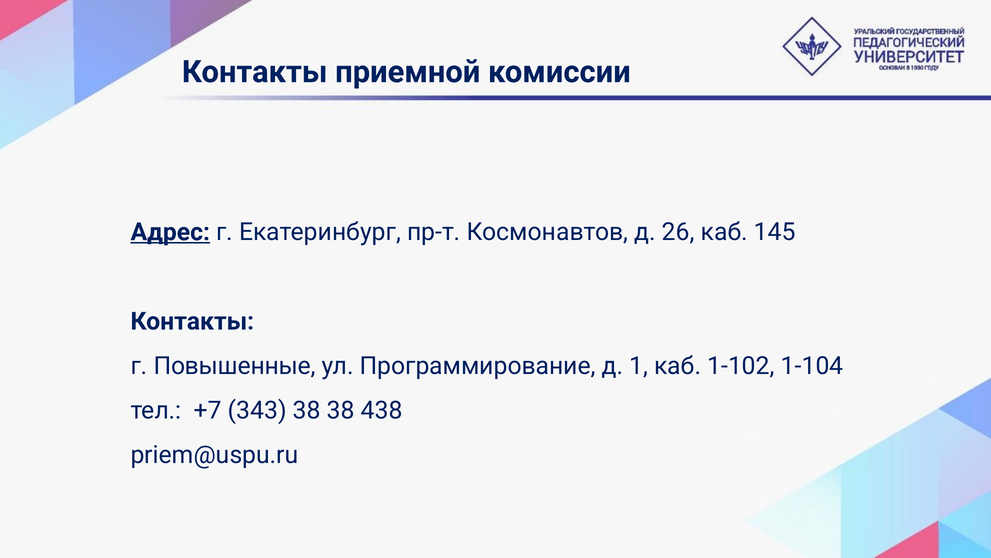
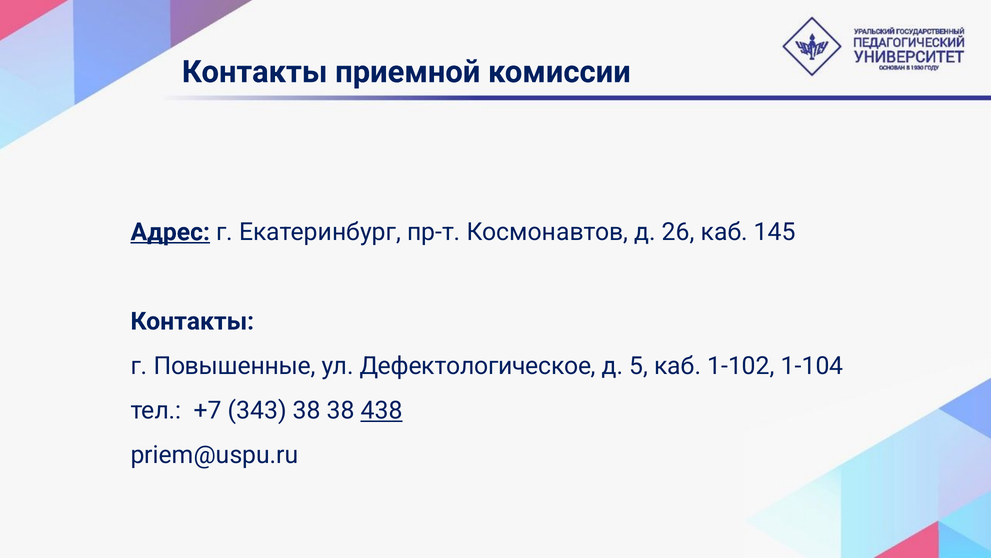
Программирование: Программирование -> Дефектологическое (478, 366)
1: 1 -> 5 (639, 366)
438 underline: none -> present (382, 410)
